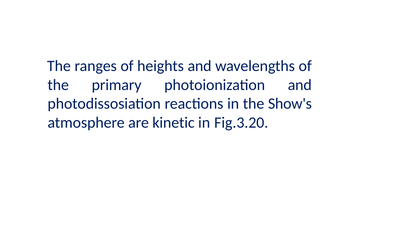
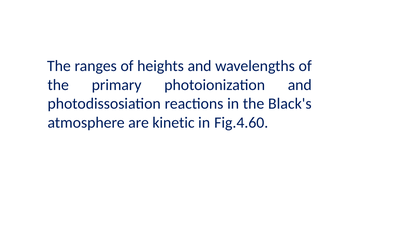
Show's: Show's -> Black's (290, 104)
Fig.3.20: Fig.3.20 -> Fig.4.60 (241, 123)
